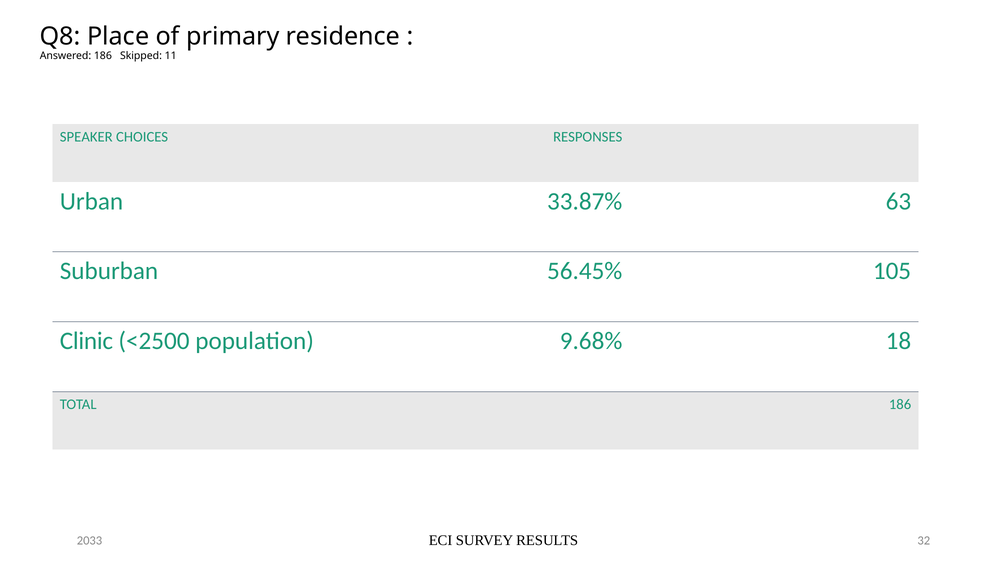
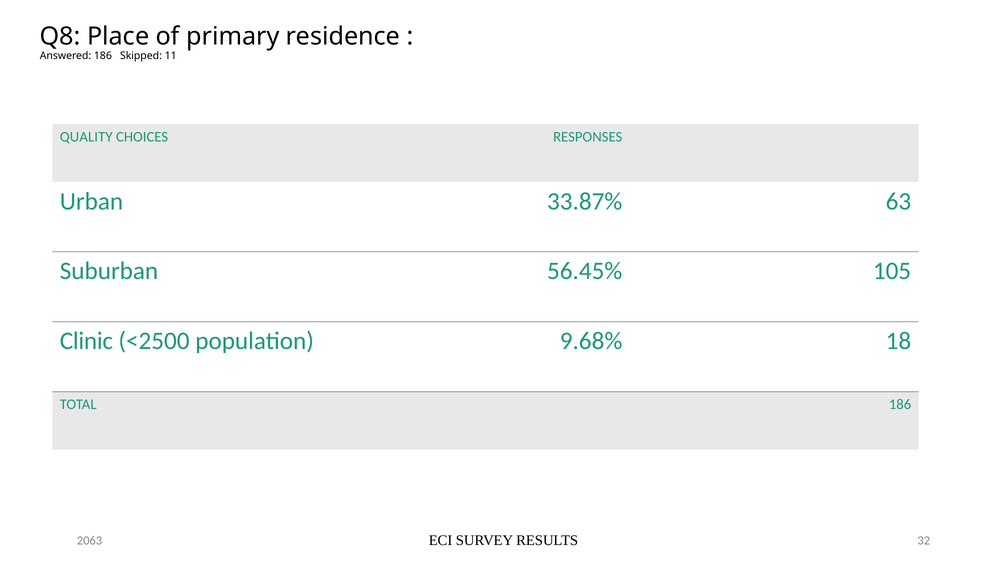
SPEAKER: SPEAKER -> QUALITY (86, 137)
2033: 2033 -> 2063 (89, 541)
